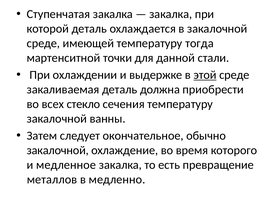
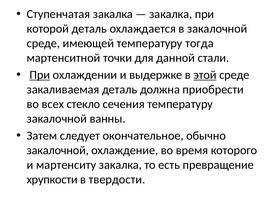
При underline: none -> present (40, 75)
медленное: медленное -> мартенситу (66, 165)
металлов: металлов -> хрупкости (52, 180)
медленно: медленно -> твердости (117, 180)
